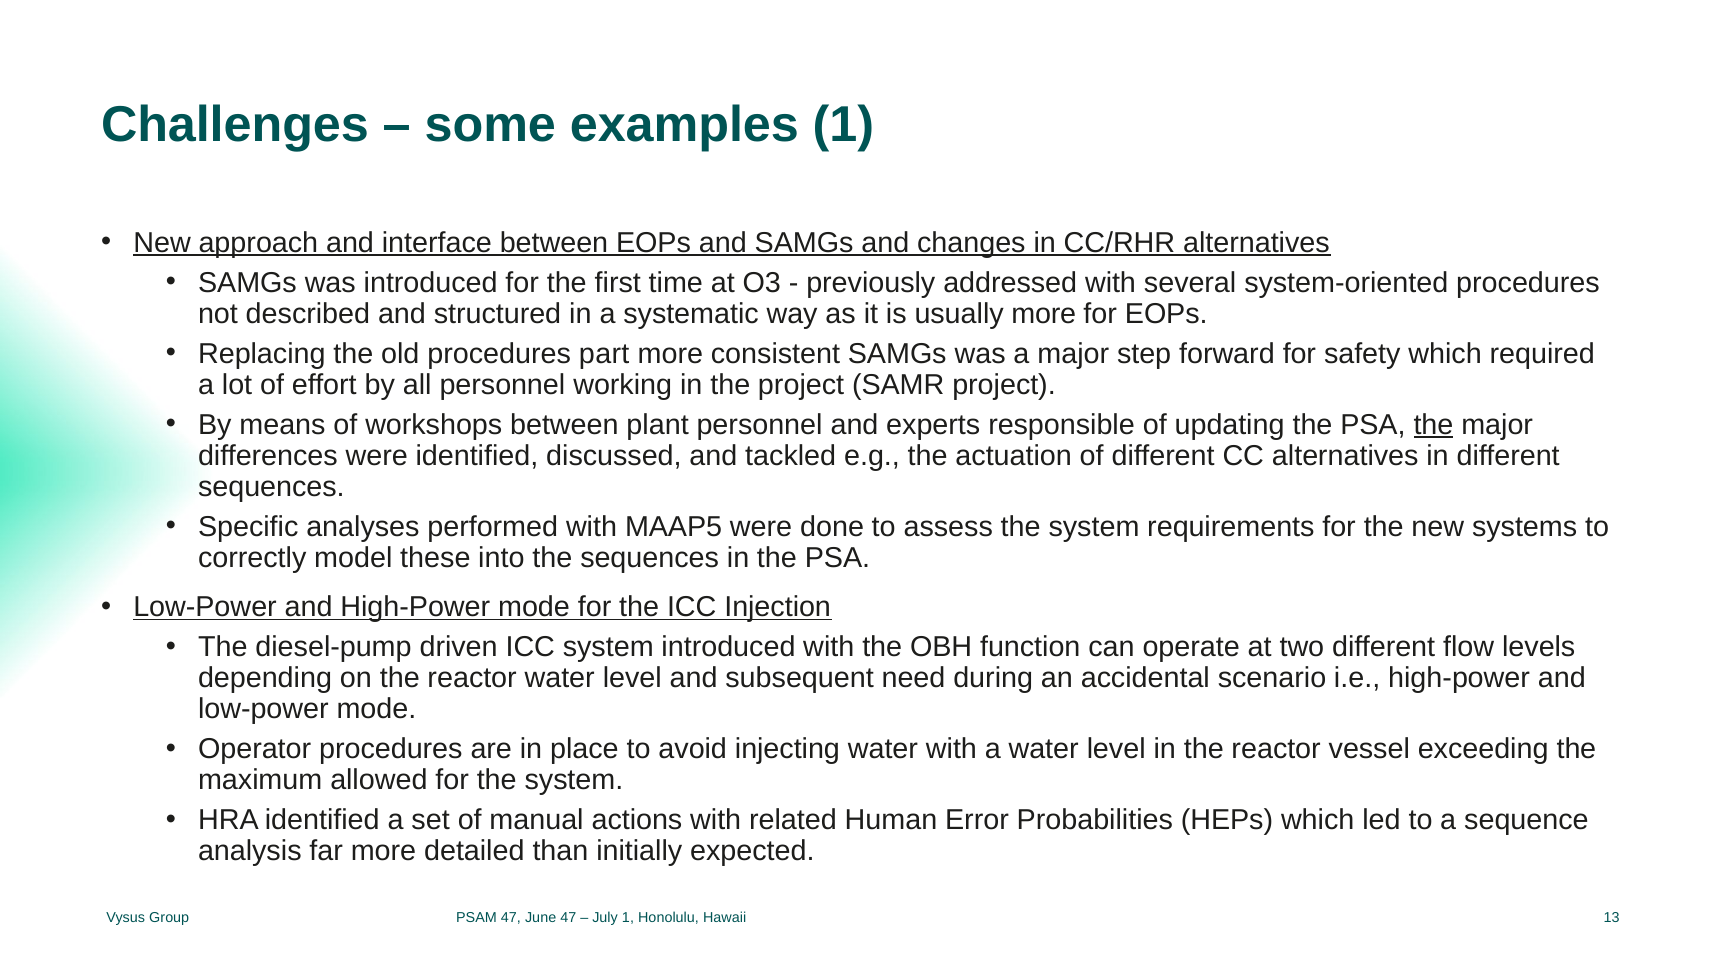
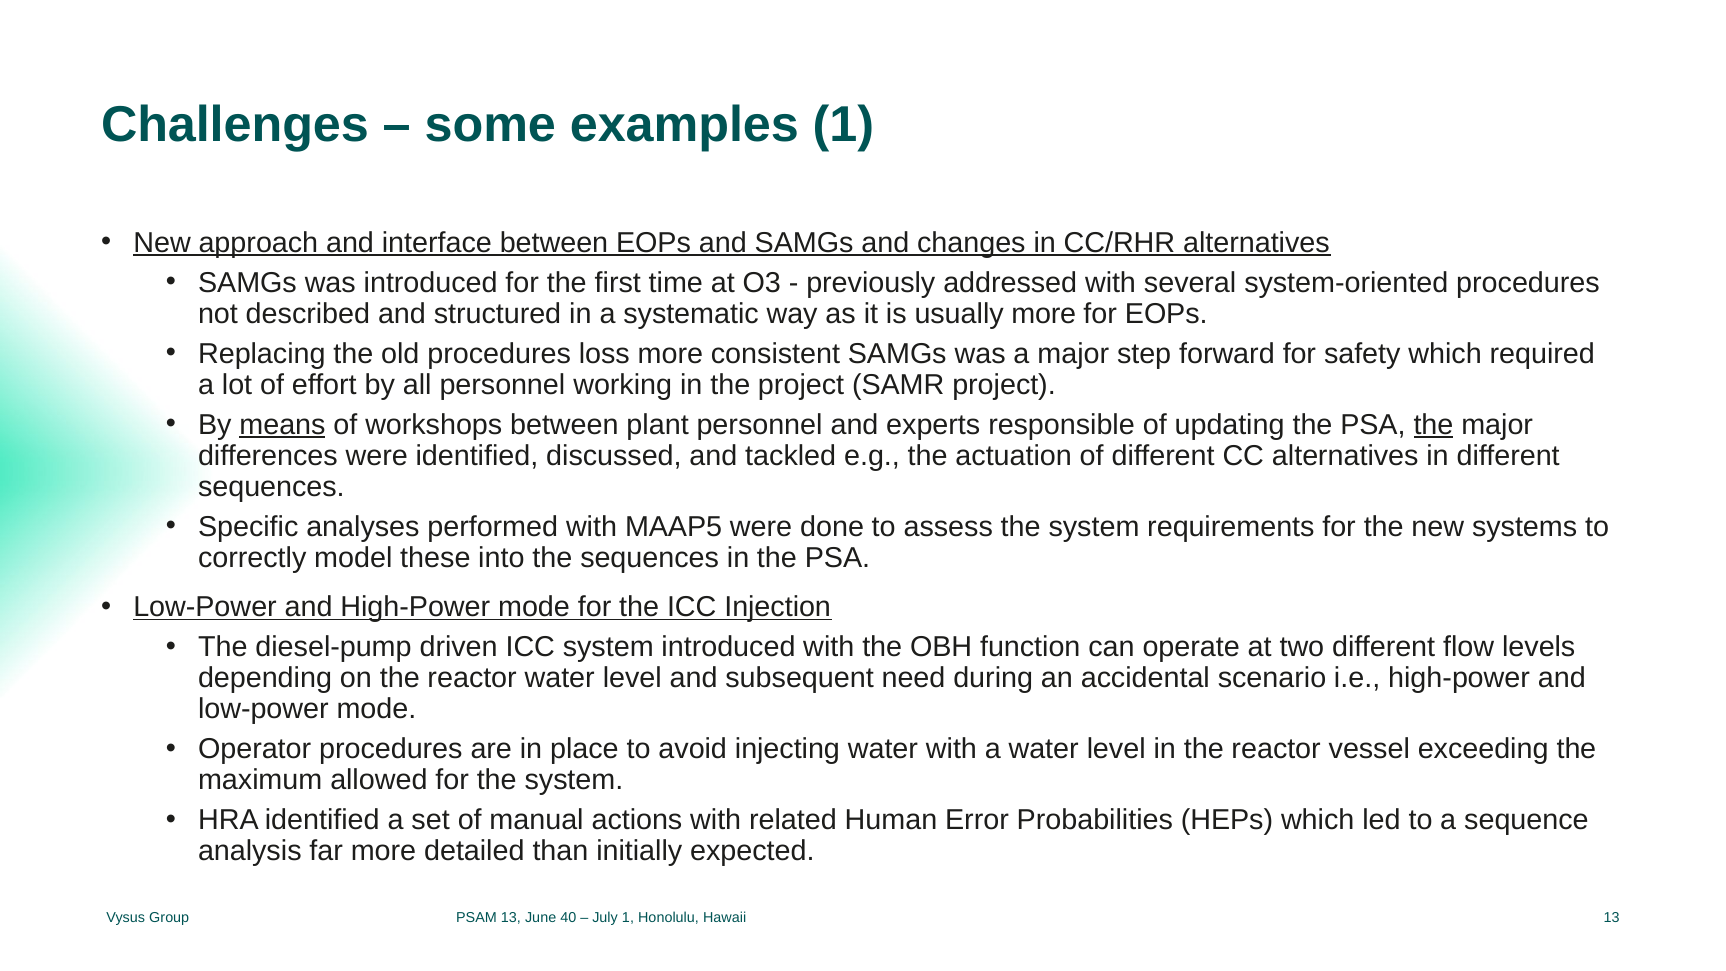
part: part -> loss (604, 354)
means underline: none -> present (282, 425)
PSAM 47: 47 -> 13 (511, 917)
June 47: 47 -> 40 (568, 917)
